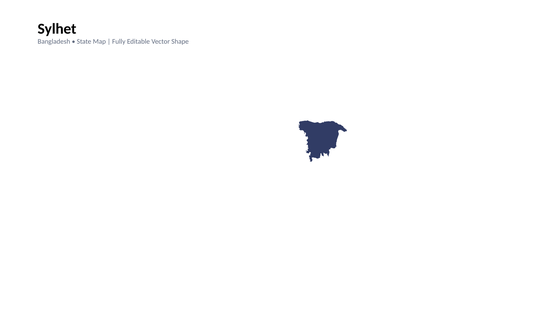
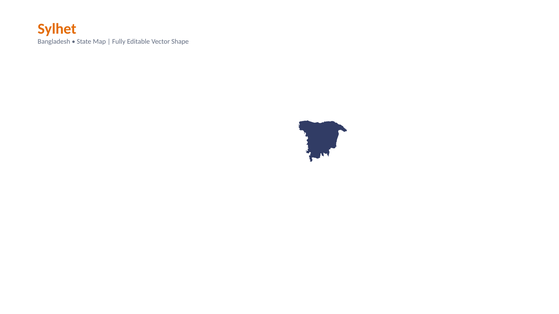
Sylhet colour: black -> orange (57, 29)
